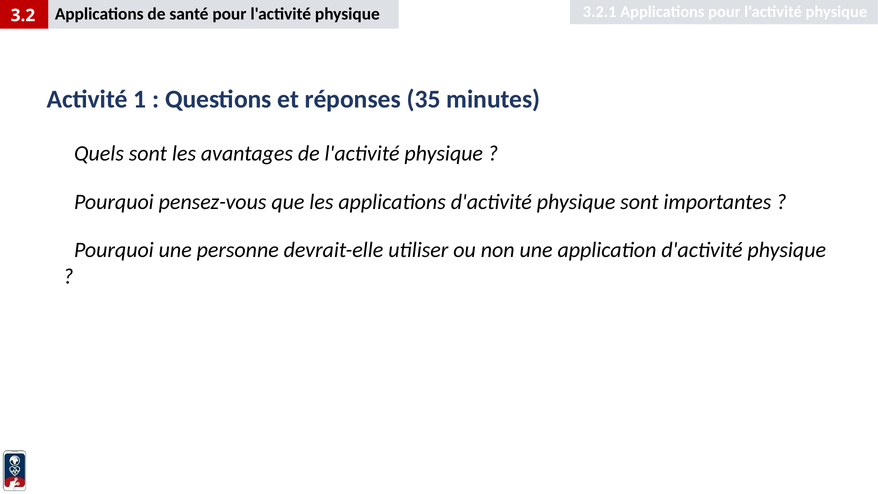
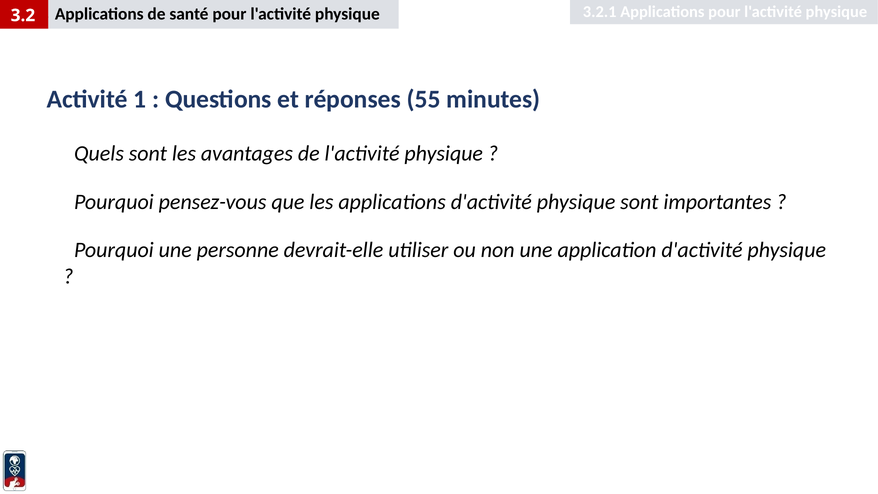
35: 35 -> 55 (424, 99)
